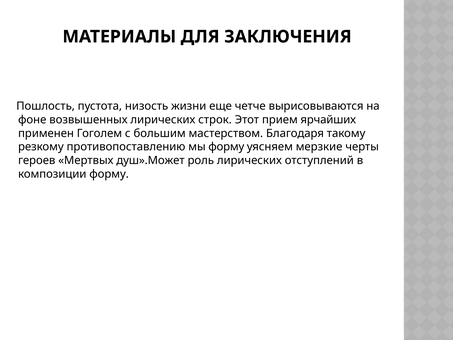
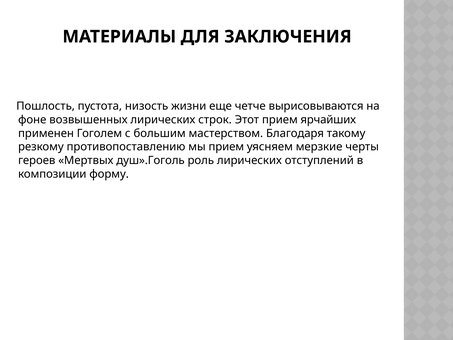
мы форму: форму -> прием (226, 147)
душ».Может: душ».Может -> душ».Гоголь (150, 160)
